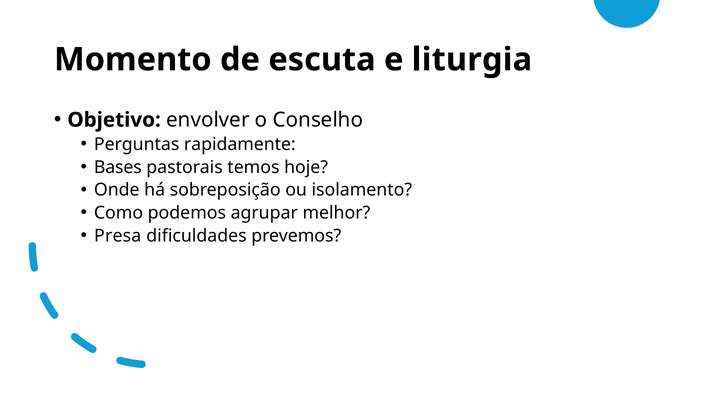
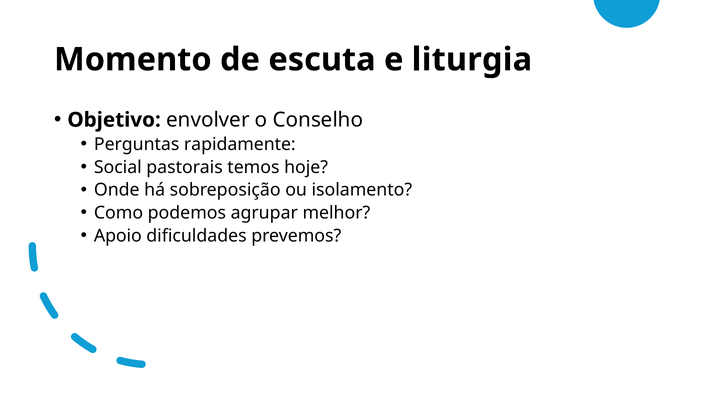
Bases: Bases -> Social (118, 167)
Presa: Presa -> Apoio (118, 236)
